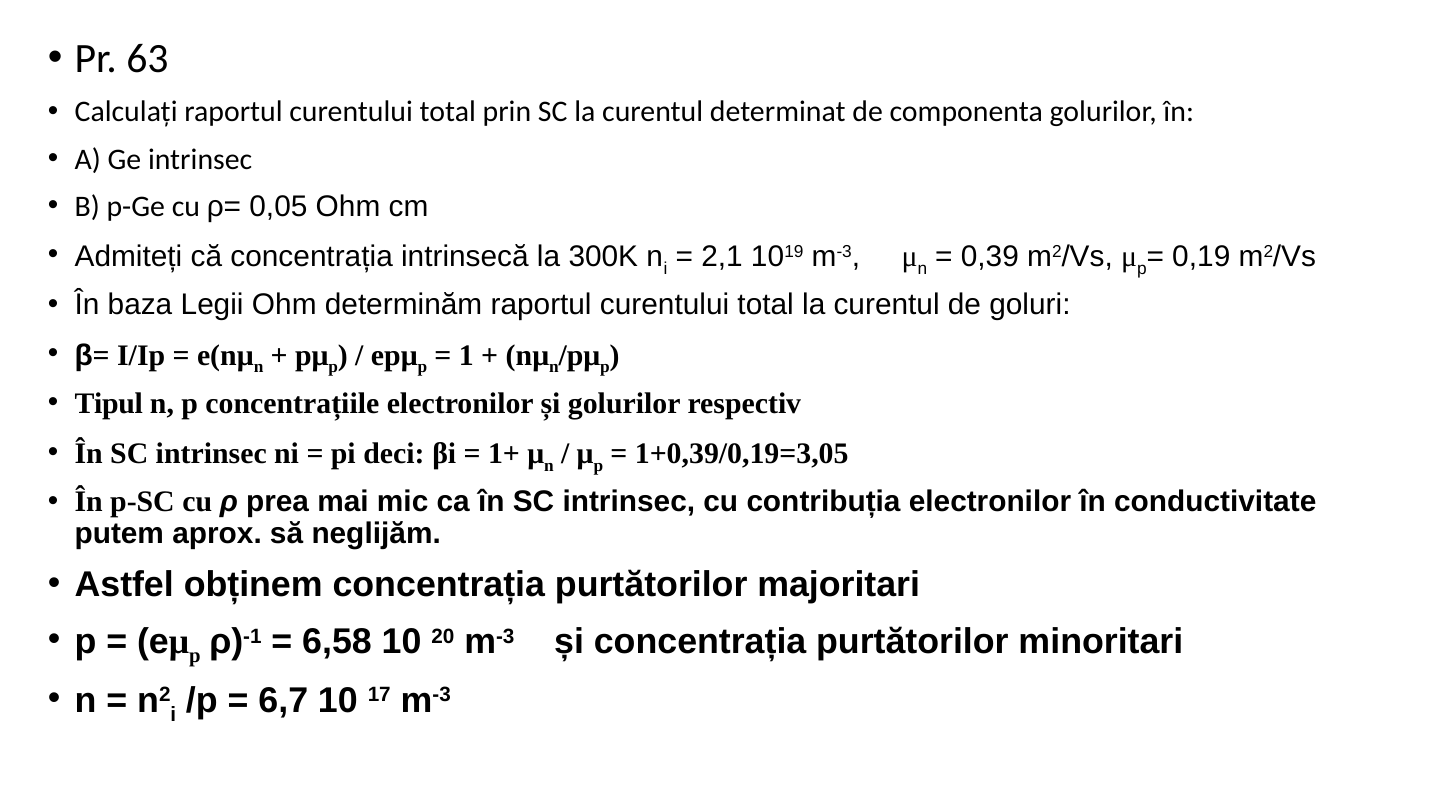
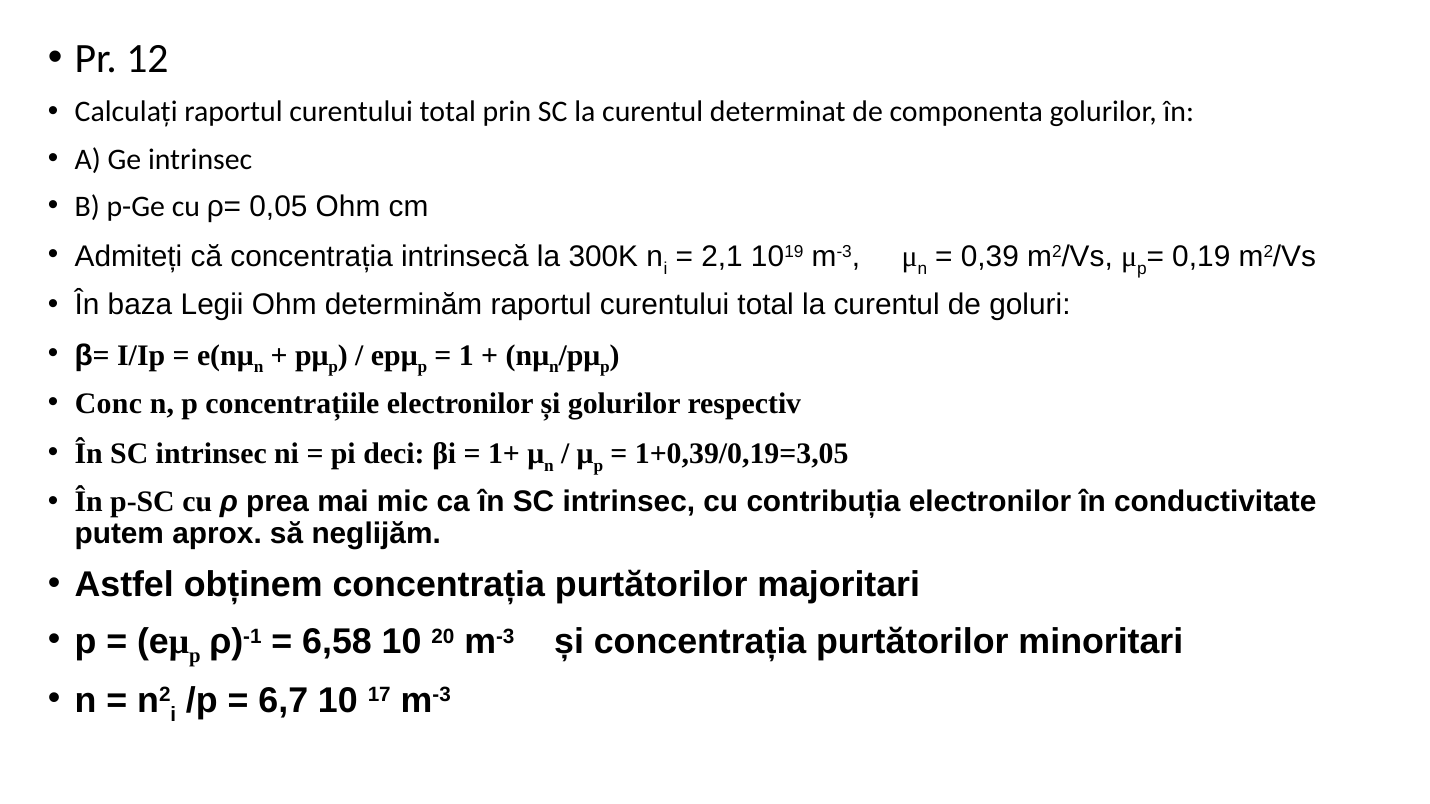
63: 63 -> 12 (147, 59)
Tipul: Tipul -> Conc (108, 404)
